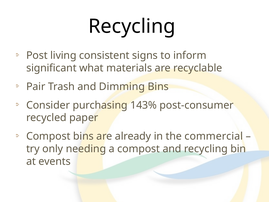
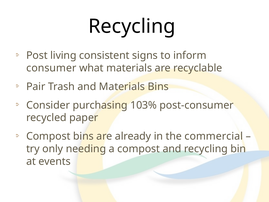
significant: significant -> consumer (51, 68)
and Dimming: Dimming -> Materials (122, 87)
143%: 143% -> 103% (144, 105)
